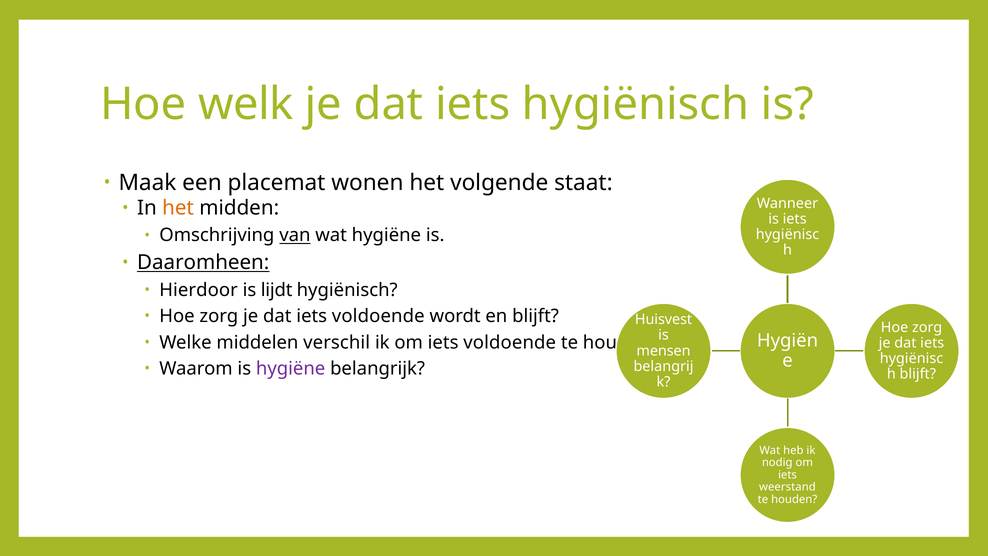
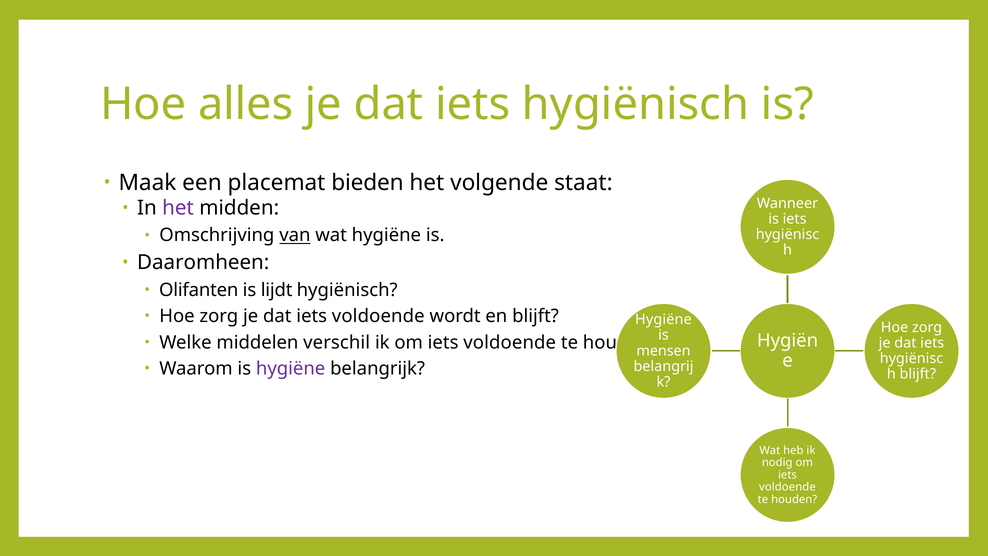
welk: welk -> alles (246, 104)
wonen: wonen -> bieden (367, 183)
het colour: orange -> purple (178, 208)
Daaromheen underline: present -> none (203, 263)
Hierdoor: Hierdoor -> Olifanten (199, 290)
Huisvest: Huisvest -> Hygiëne (663, 319)
weerstand: weerstand -> voldoende (787, 487)
